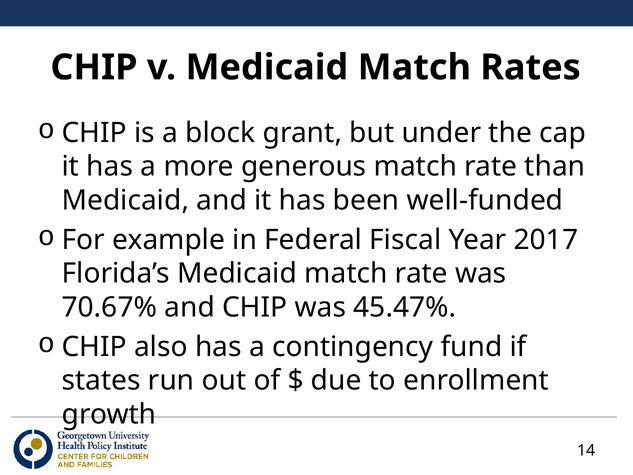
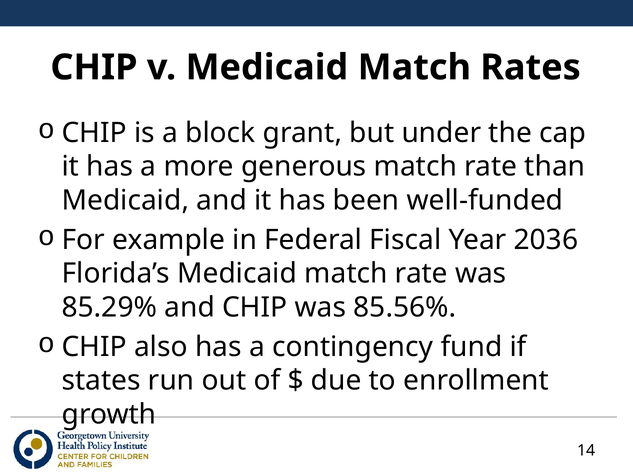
2017: 2017 -> 2036 (546, 240)
70.67%: 70.67% -> 85.29% (109, 307)
45.47%: 45.47% -> 85.56% (405, 307)
